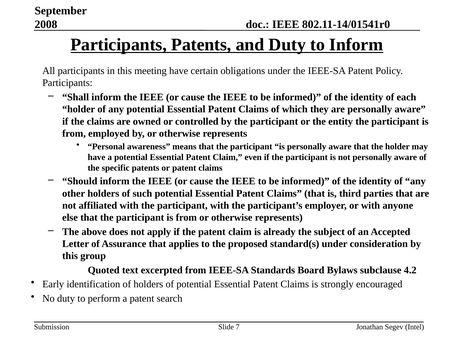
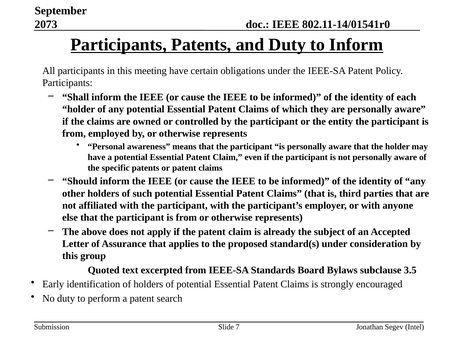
2008: 2008 -> 2073 (46, 24)
4.2: 4.2 -> 3.5 (410, 270)
